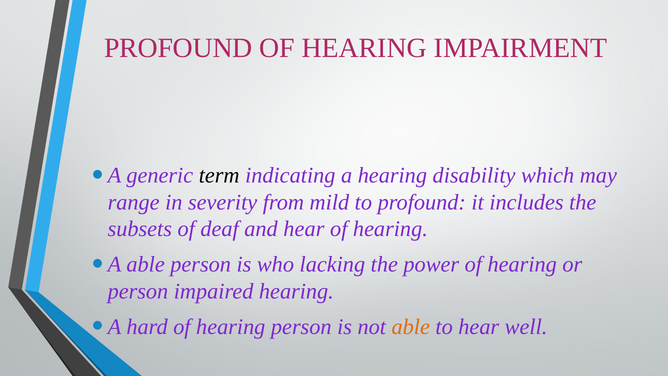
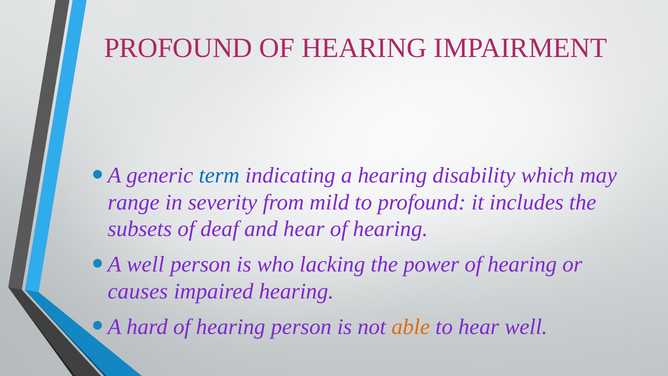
term colour: black -> blue (219, 175)
A able: able -> well (145, 264)
person: person -> causes (138, 291)
